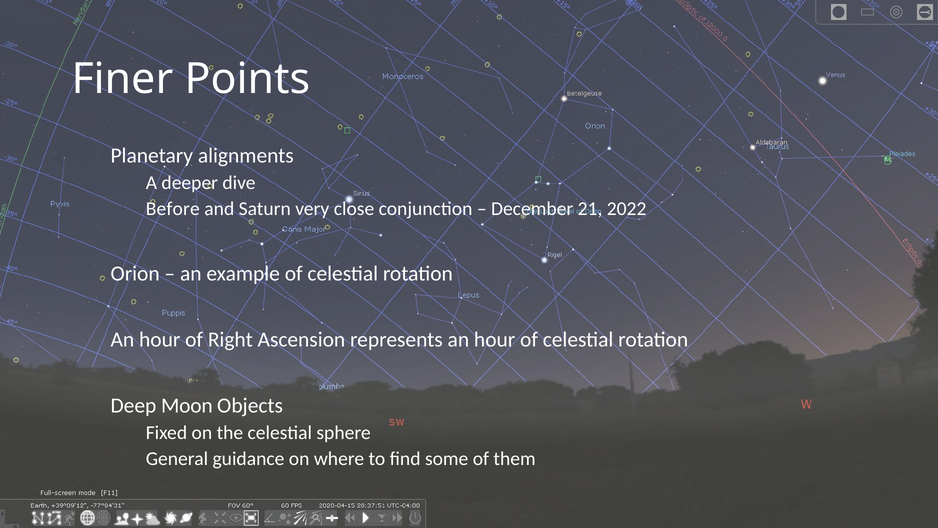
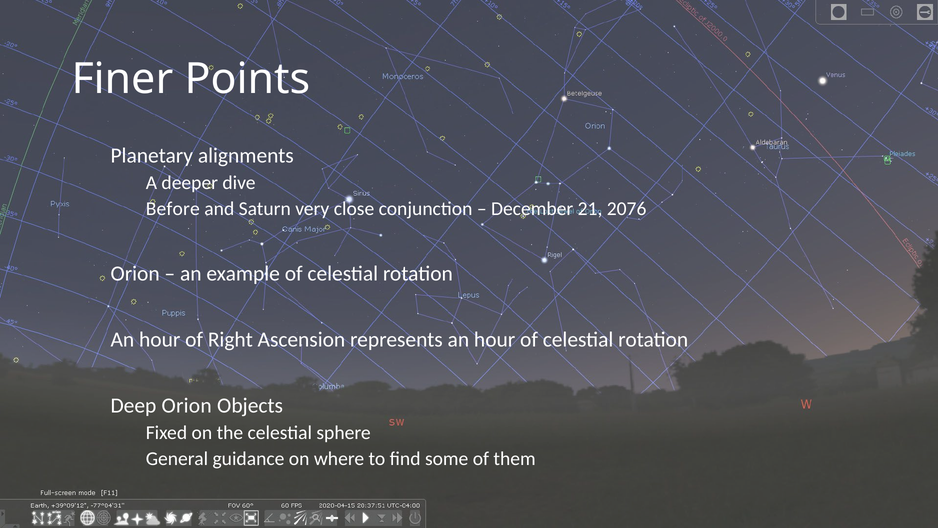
2022: 2022 -> 2076 (627, 208)
Deep Moon: Moon -> Orion (187, 405)
